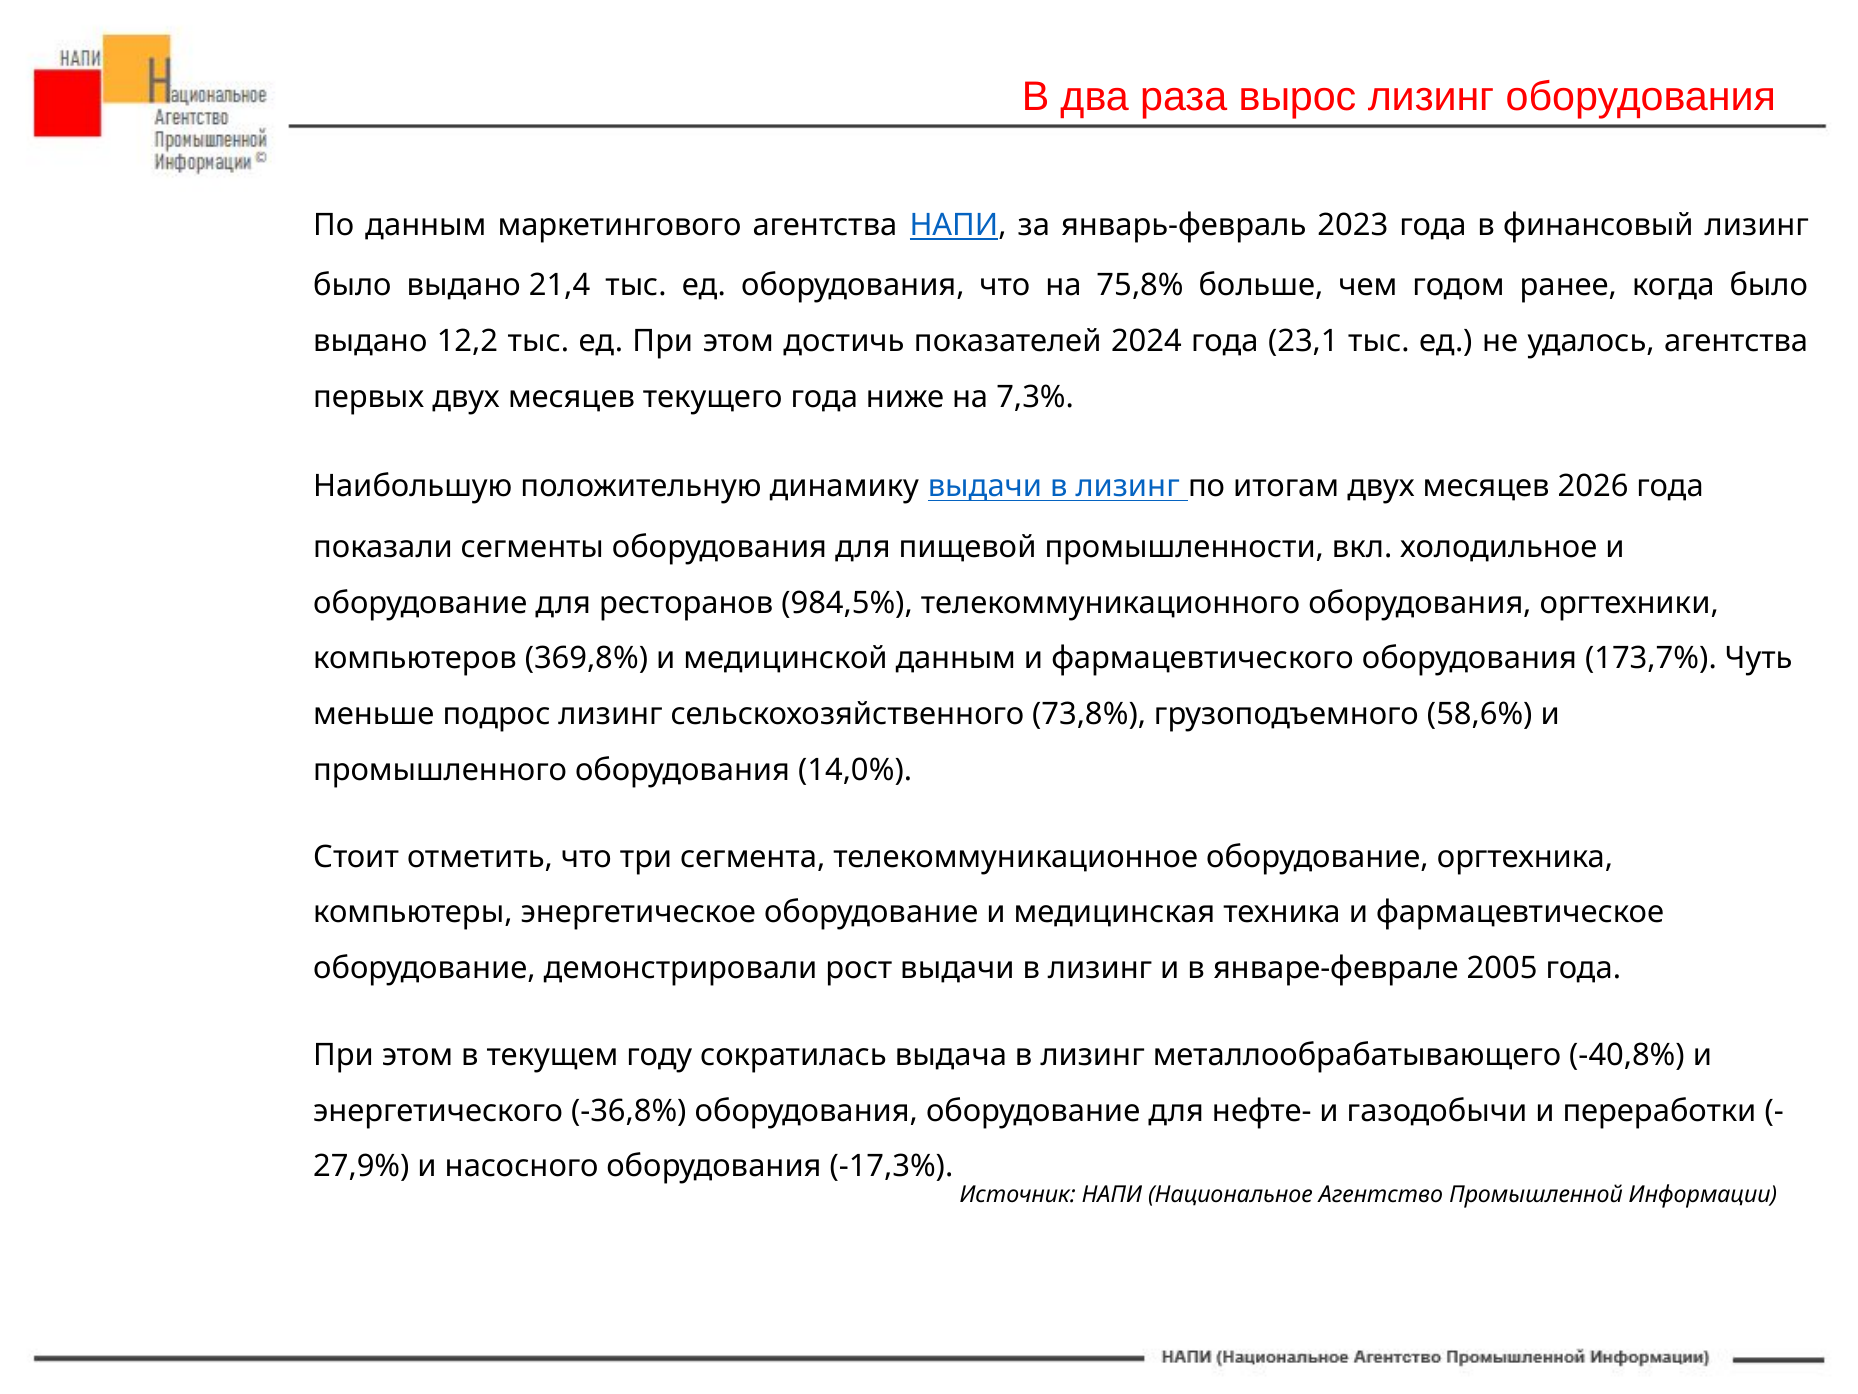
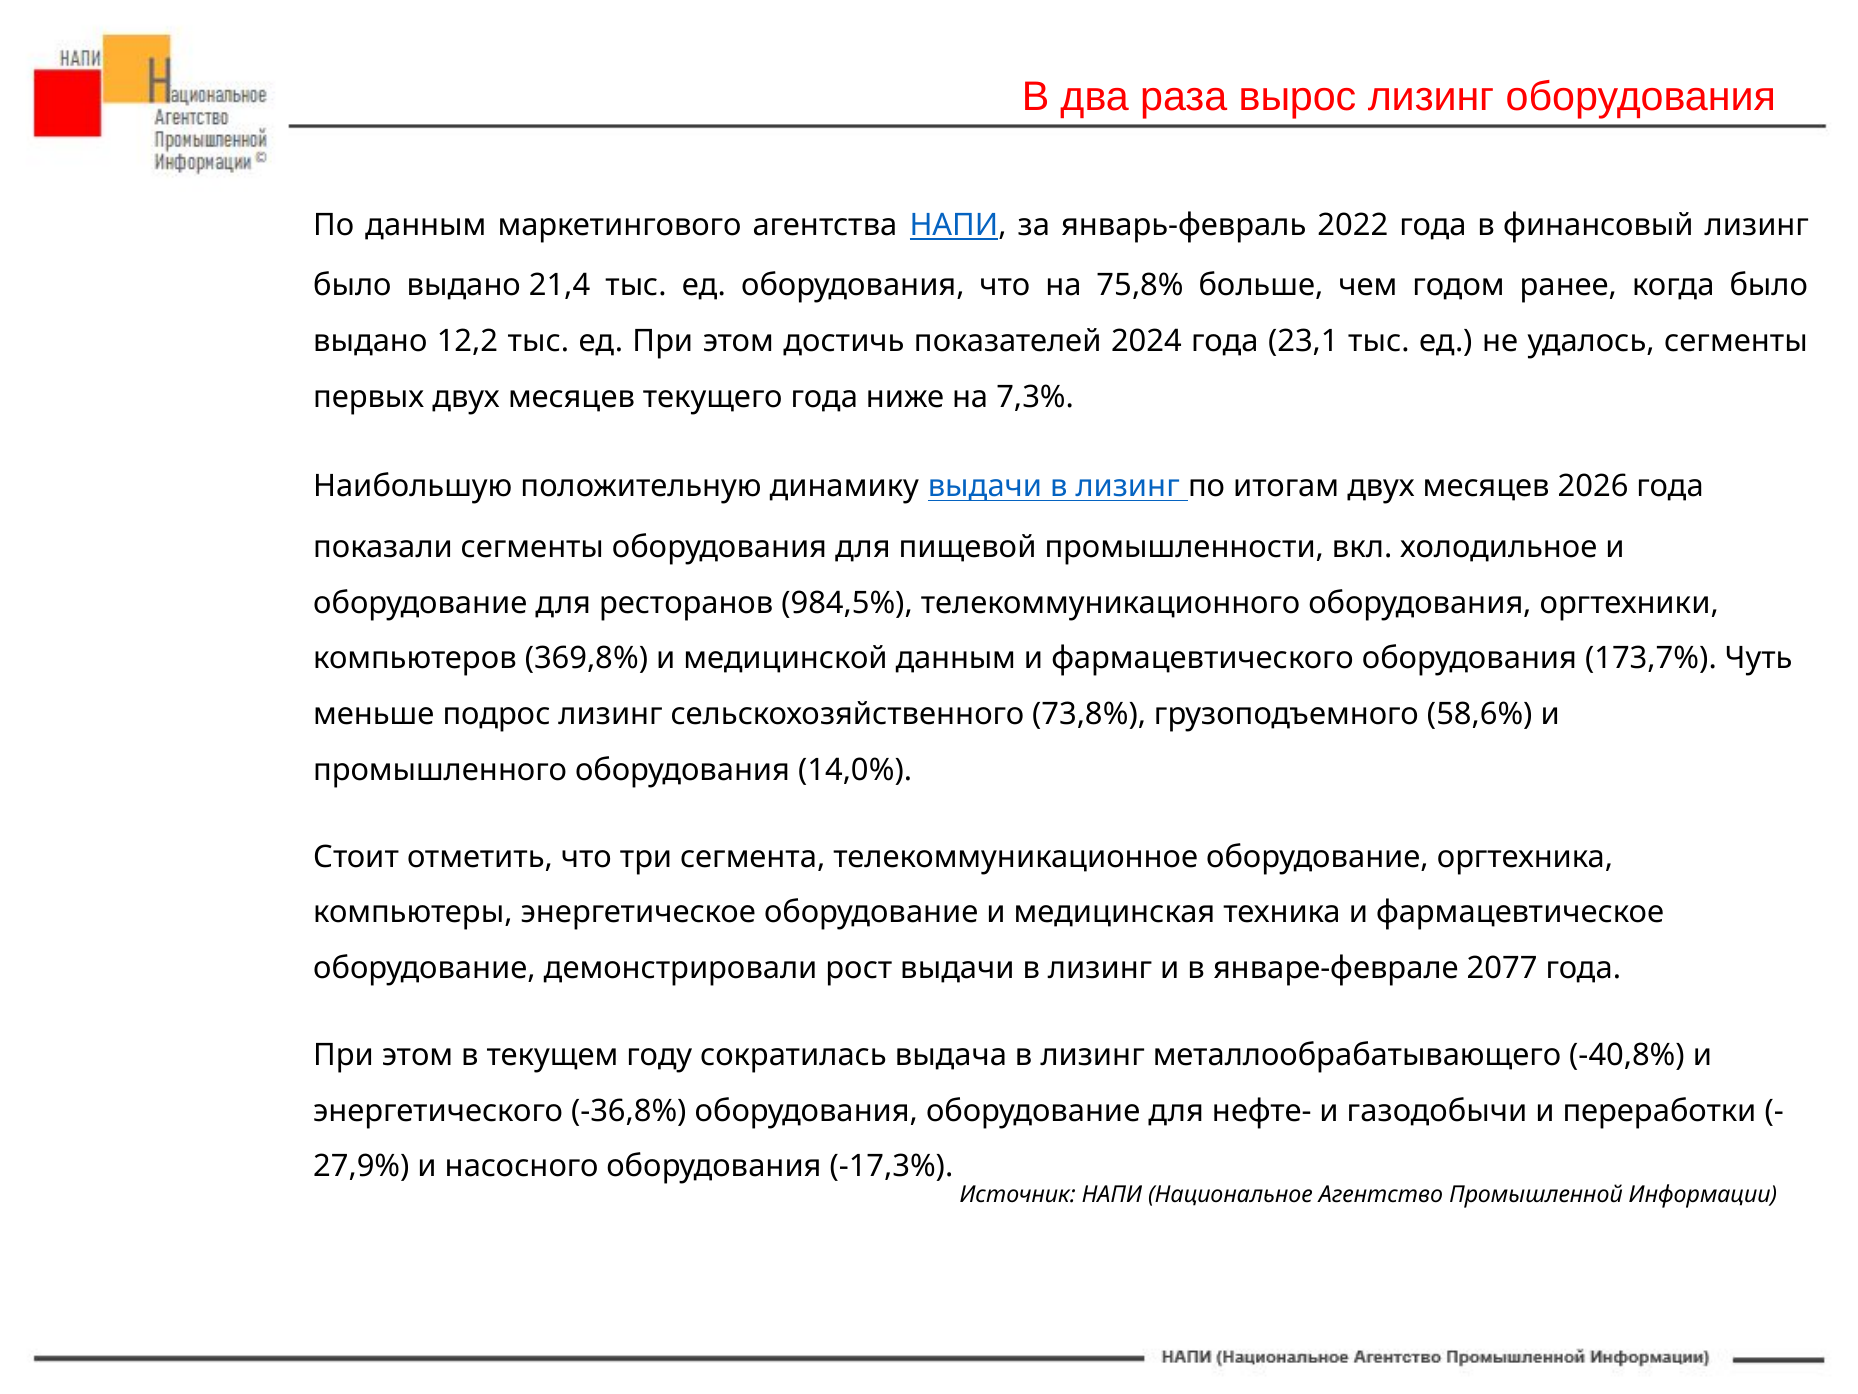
2023: 2023 -> 2022 (1353, 225)
удалось агентства: агентства -> сегменты (1736, 341)
2005: 2005 -> 2077 (1502, 968)
